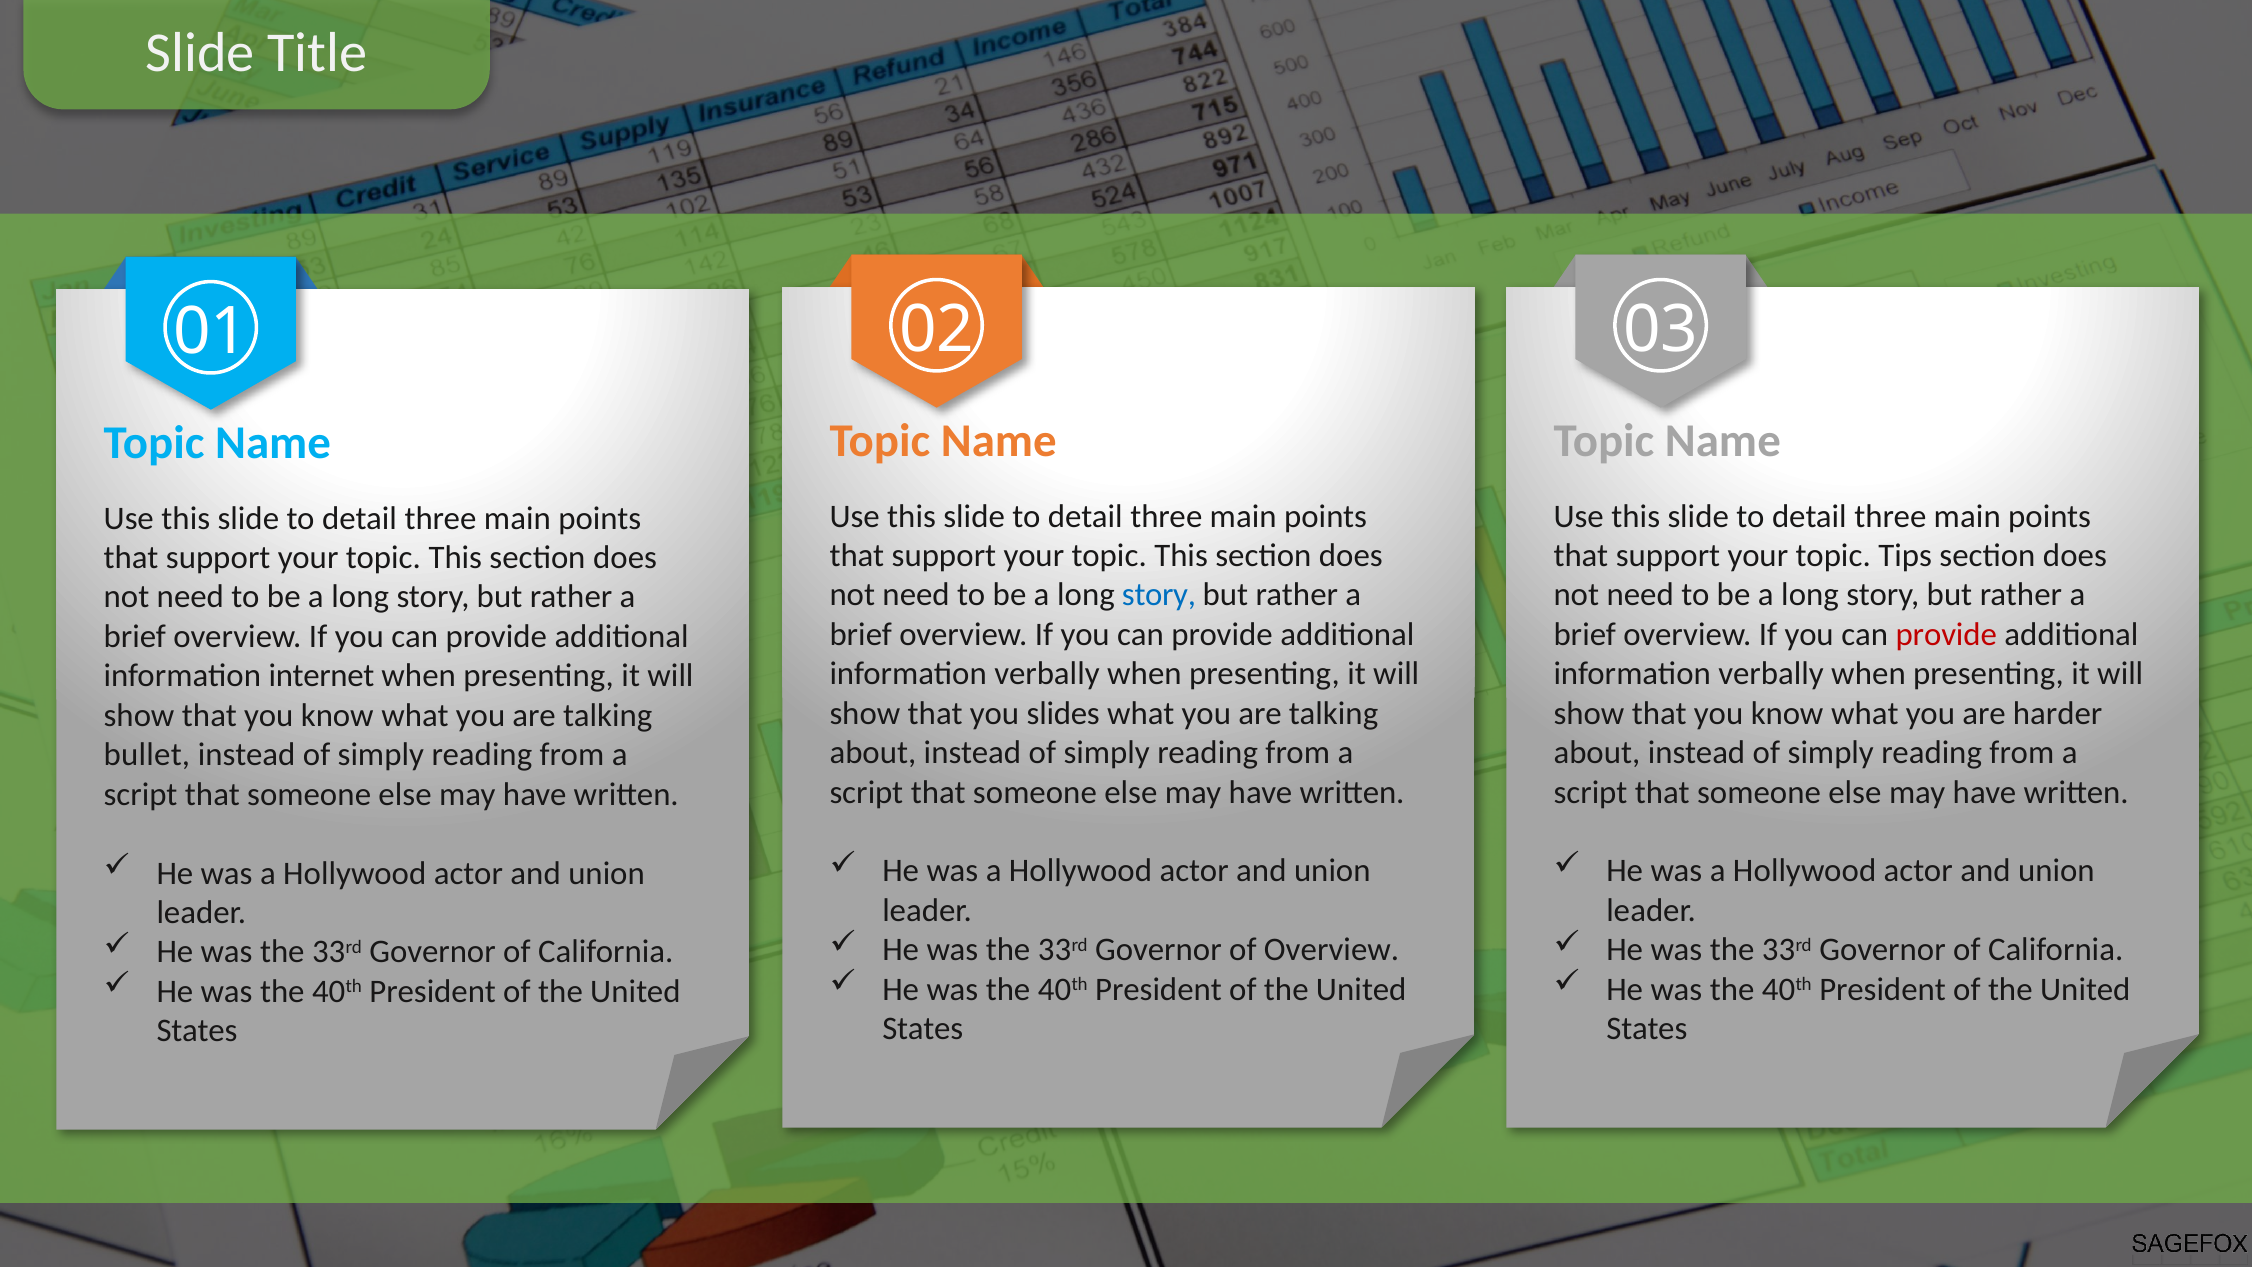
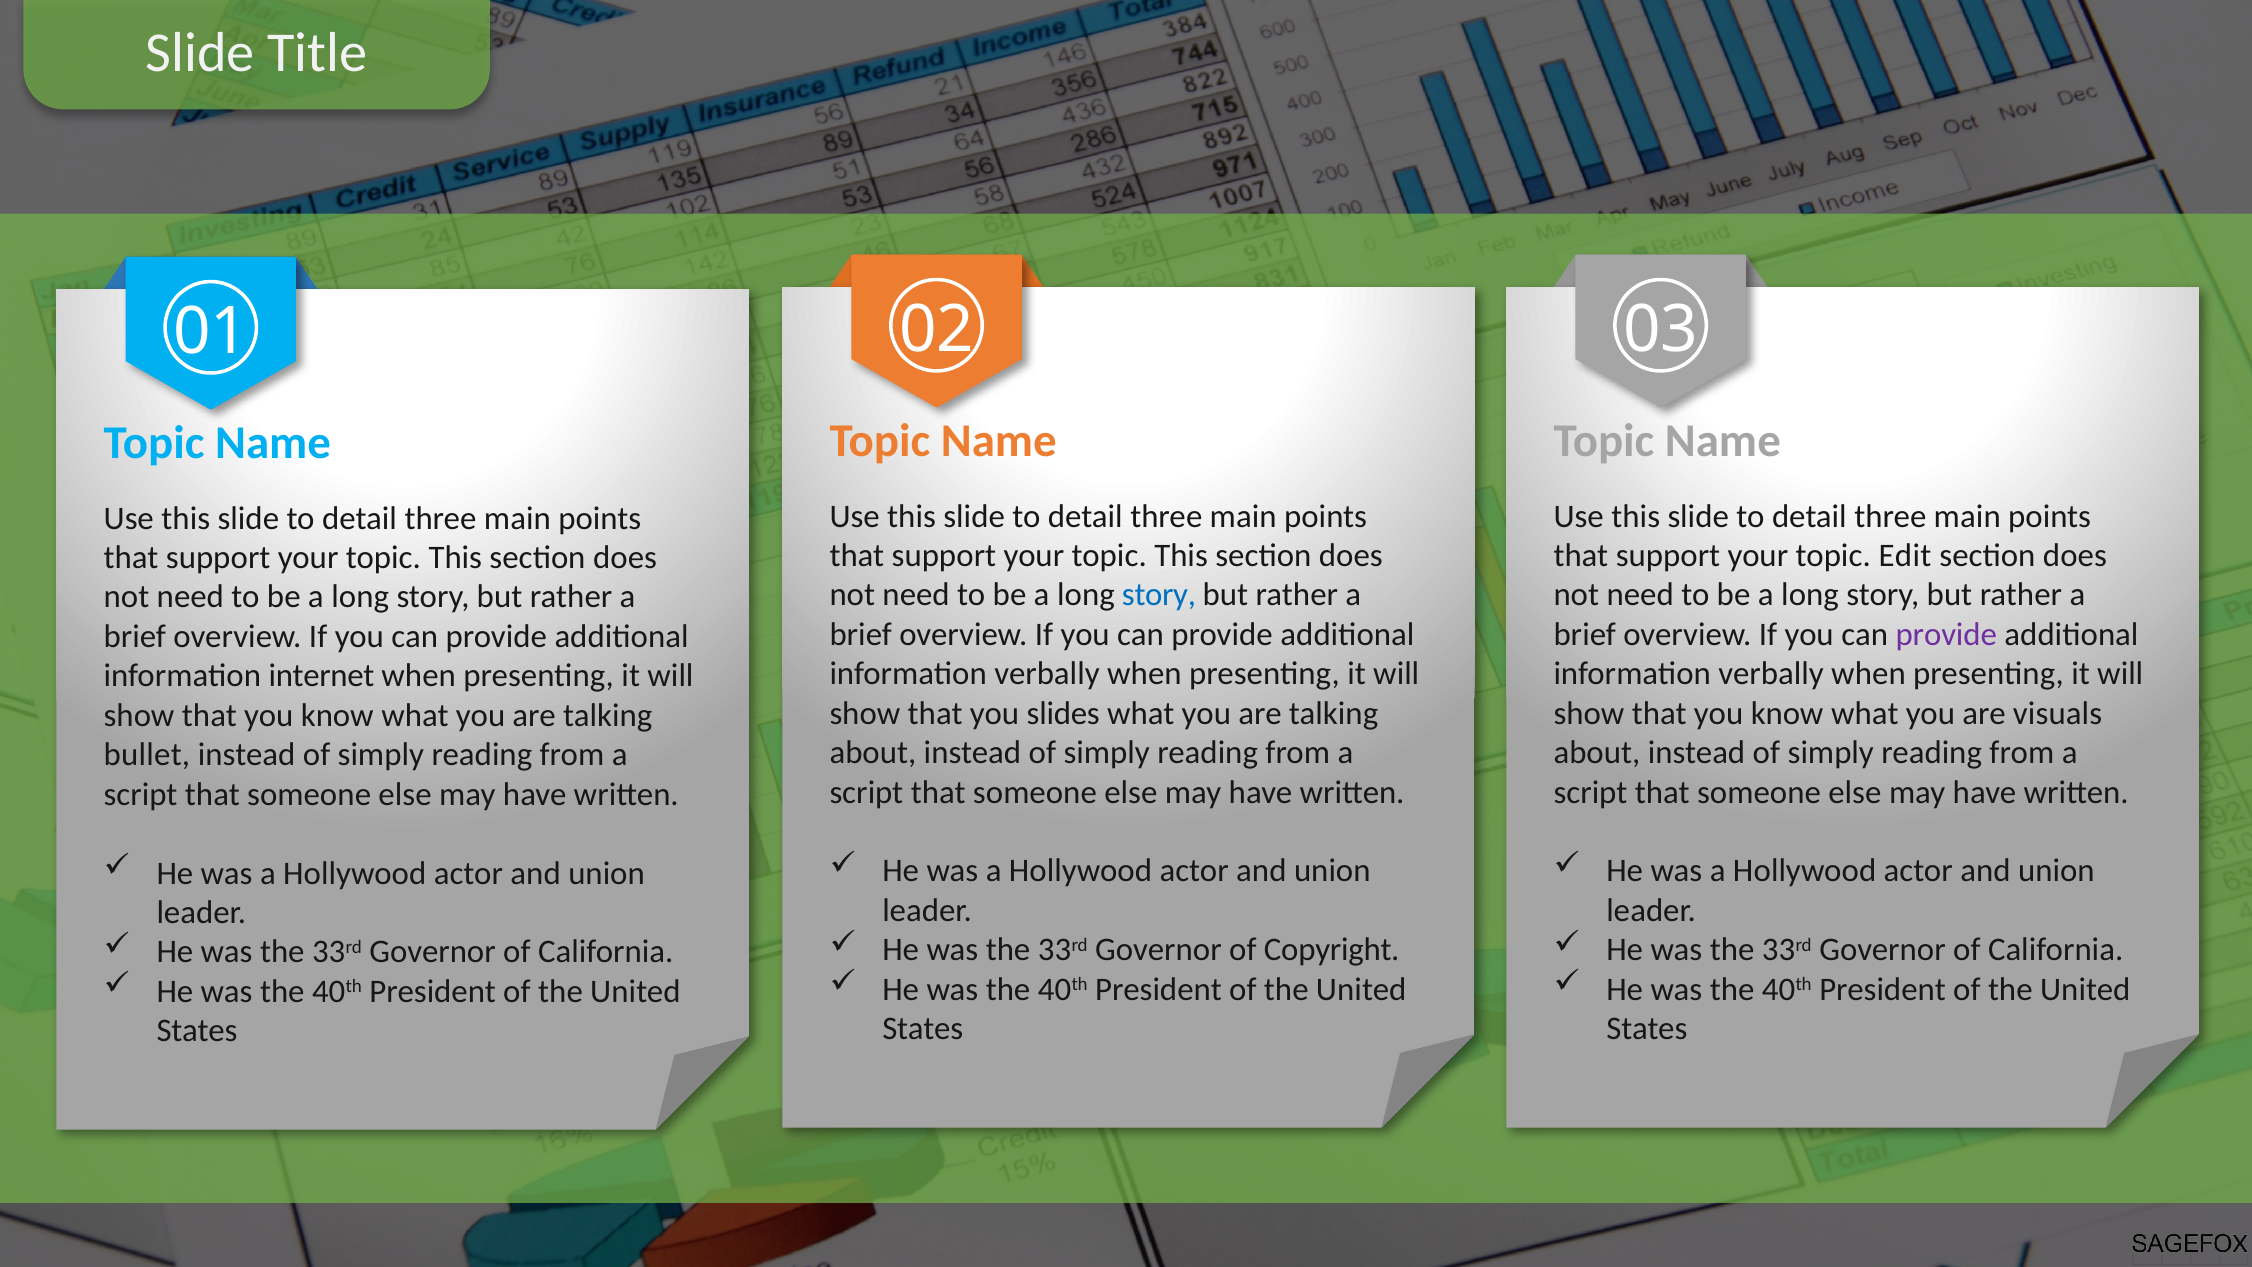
Tips: Tips -> Edit (1905, 556)
provide colour: red -> purple (1946, 634)
harder: harder -> visuals (2058, 713)
of Overview: Overview -> Copyright (1332, 950)
